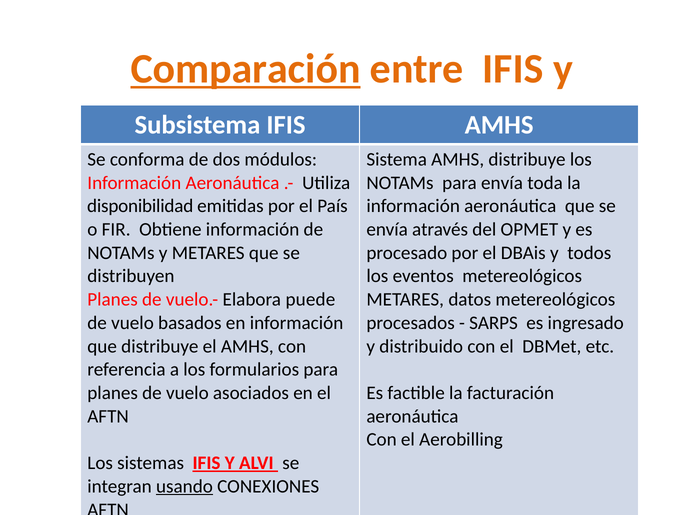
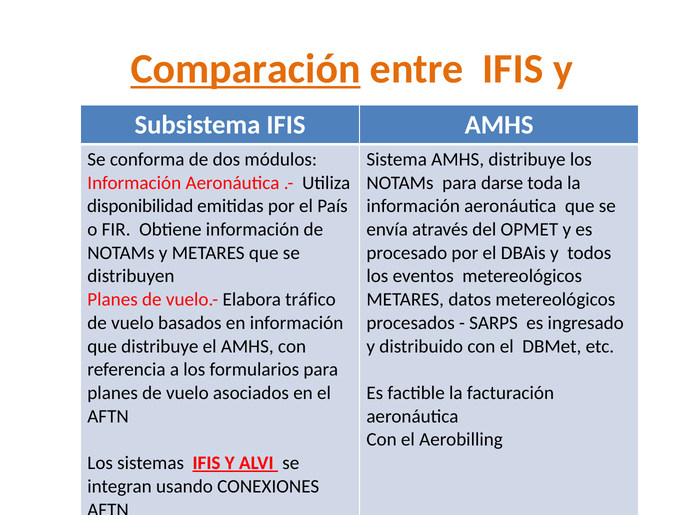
para envía: envía -> darse (502, 183)
puede: puede -> tráfico (311, 300)
usando underline: present -> none (184, 487)
